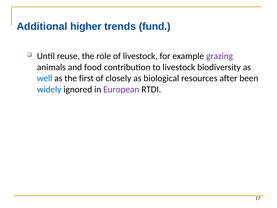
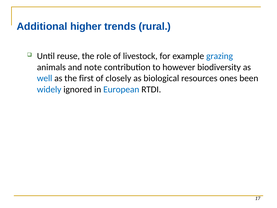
fund: fund -> rural (155, 26)
grazing colour: purple -> blue (220, 56)
food: food -> note (93, 67)
to livestock: livestock -> however (179, 67)
after: after -> ones (228, 78)
European colour: purple -> blue (121, 89)
